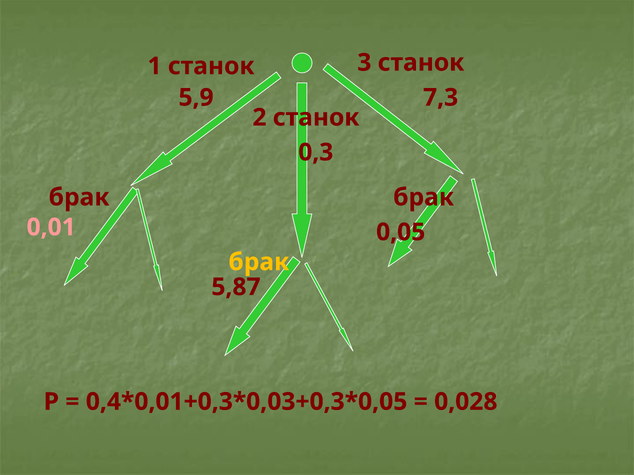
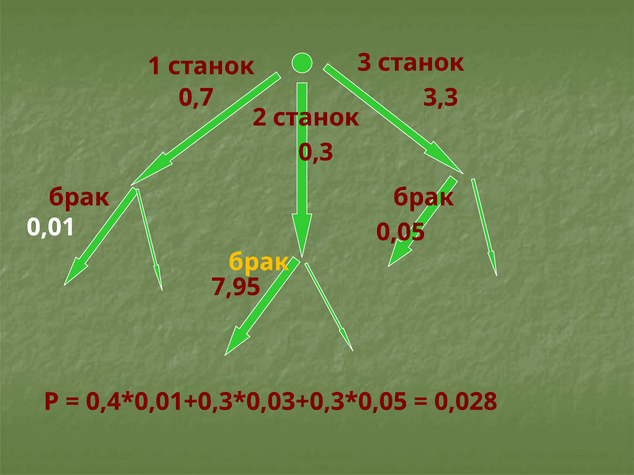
5,9: 5,9 -> 0,7 (196, 98)
7,3: 7,3 -> 3,3 (441, 98)
0,01 colour: pink -> white (51, 227)
5,87: 5,87 -> 7,95 (236, 287)
